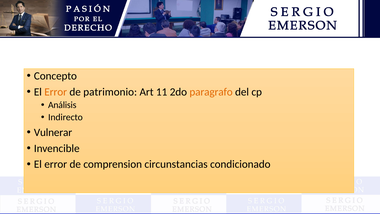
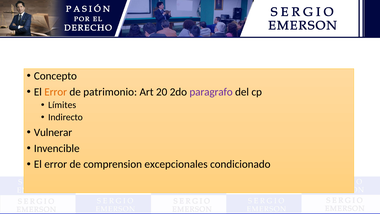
11: 11 -> 20 (162, 92)
paragrafo colour: orange -> purple (211, 92)
Análisis: Análisis -> Límites (62, 105)
circunstancias: circunstancias -> excepcionales (176, 164)
